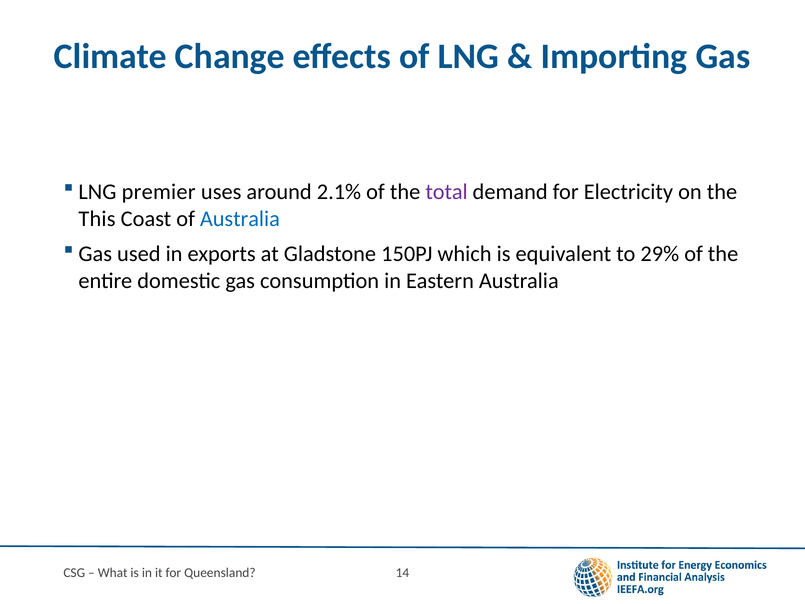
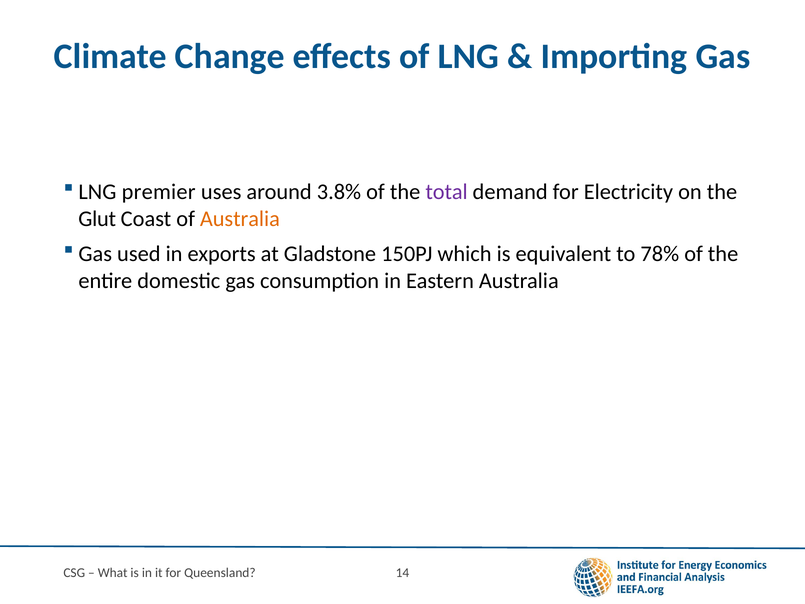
2.1%: 2.1% -> 3.8% (339, 192)
This: This -> Glut (97, 219)
Australia colour: blue -> orange (240, 219)
29%: 29% -> 78% (660, 254)
